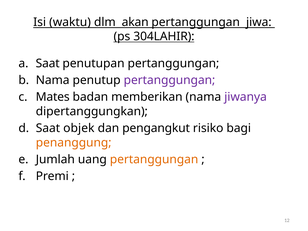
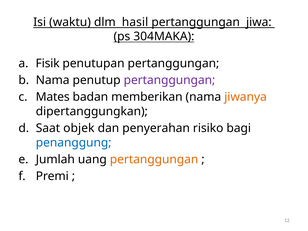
akan: akan -> hasil (135, 22)
304LAHIR: 304LAHIR -> 304MAKA (164, 36)
Saat: Saat -> Fisik (48, 63)
jiwanya colour: purple -> orange (246, 97)
pengangkut: pengangkut -> penyerahan (156, 128)
penanggung colour: orange -> blue (74, 143)
